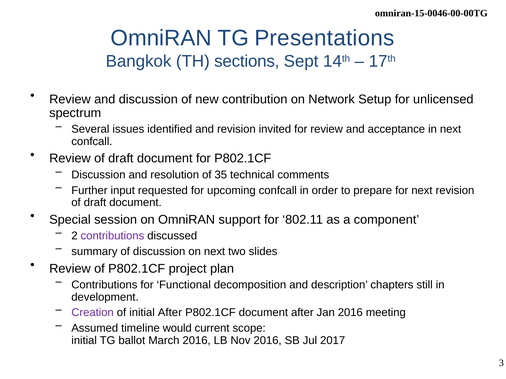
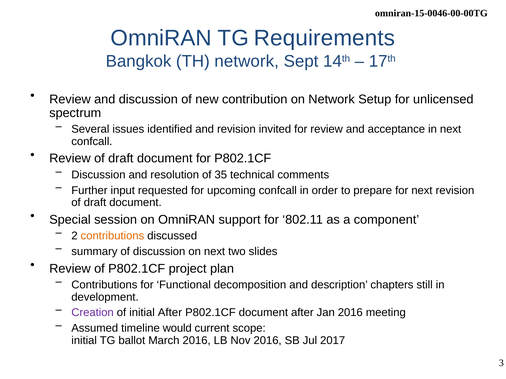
Presentations: Presentations -> Requirements (324, 38)
TH sections: sections -> network (247, 61)
contributions colour: purple -> orange (112, 236)
